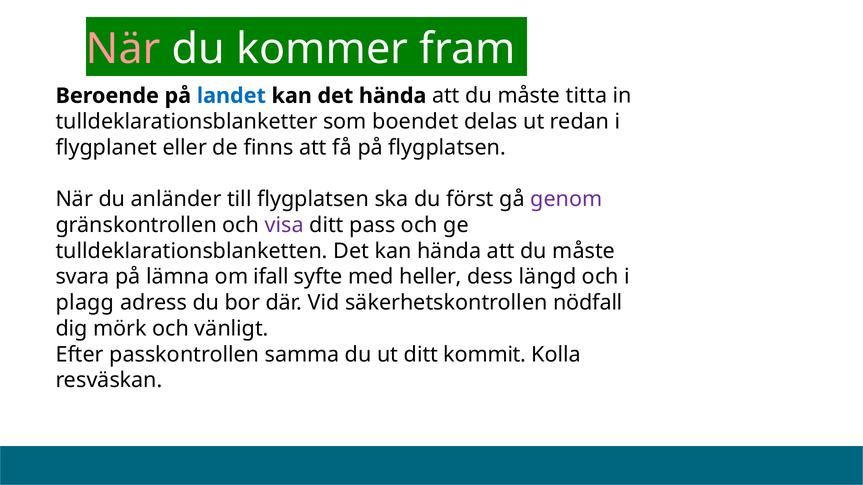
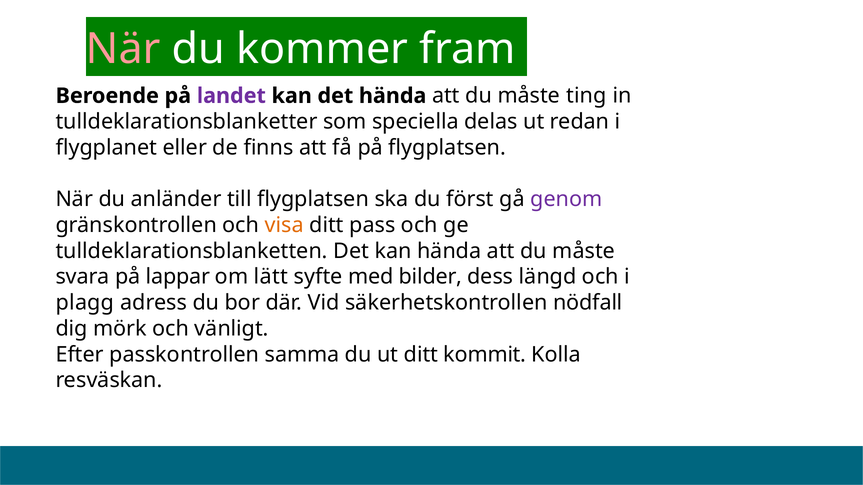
landet colour: blue -> purple (231, 96)
titta: titta -> ting (586, 96)
boendet: boendet -> speciella (415, 122)
visa colour: purple -> orange (284, 225)
lämna: lämna -> lappar (178, 277)
ifall: ifall -> lätt (271, 277)
heller: heller -> bilder (431, 277)
